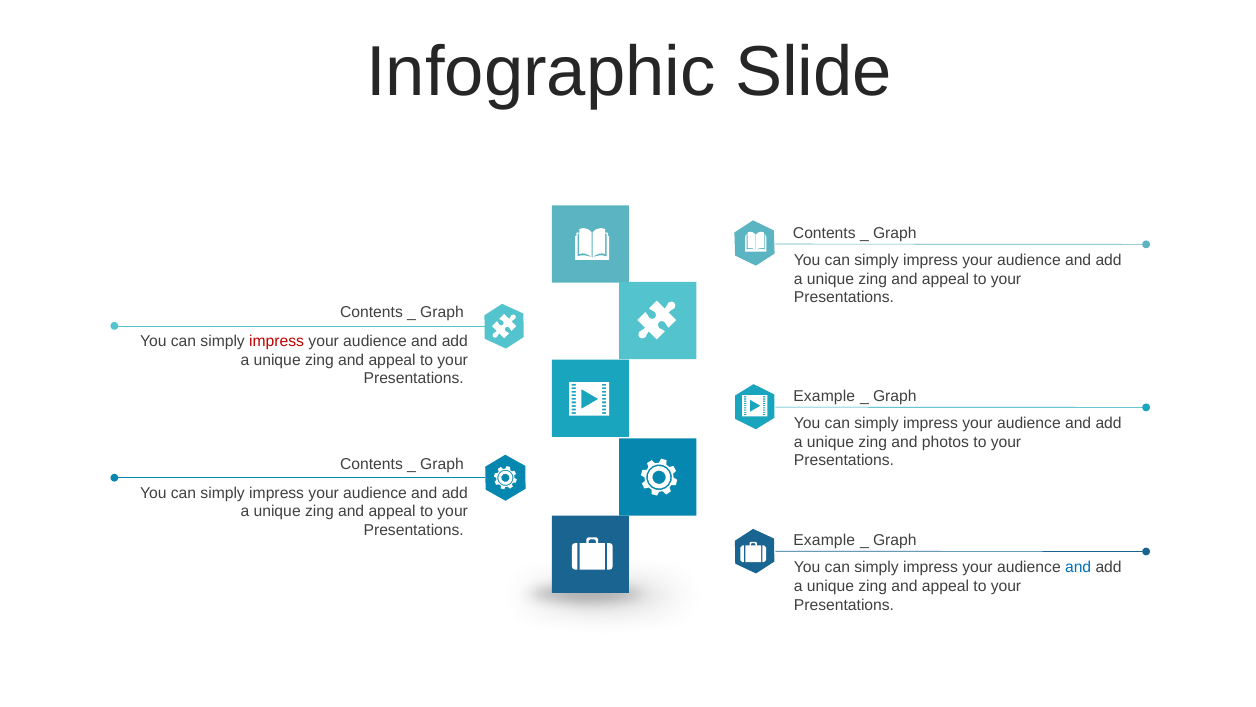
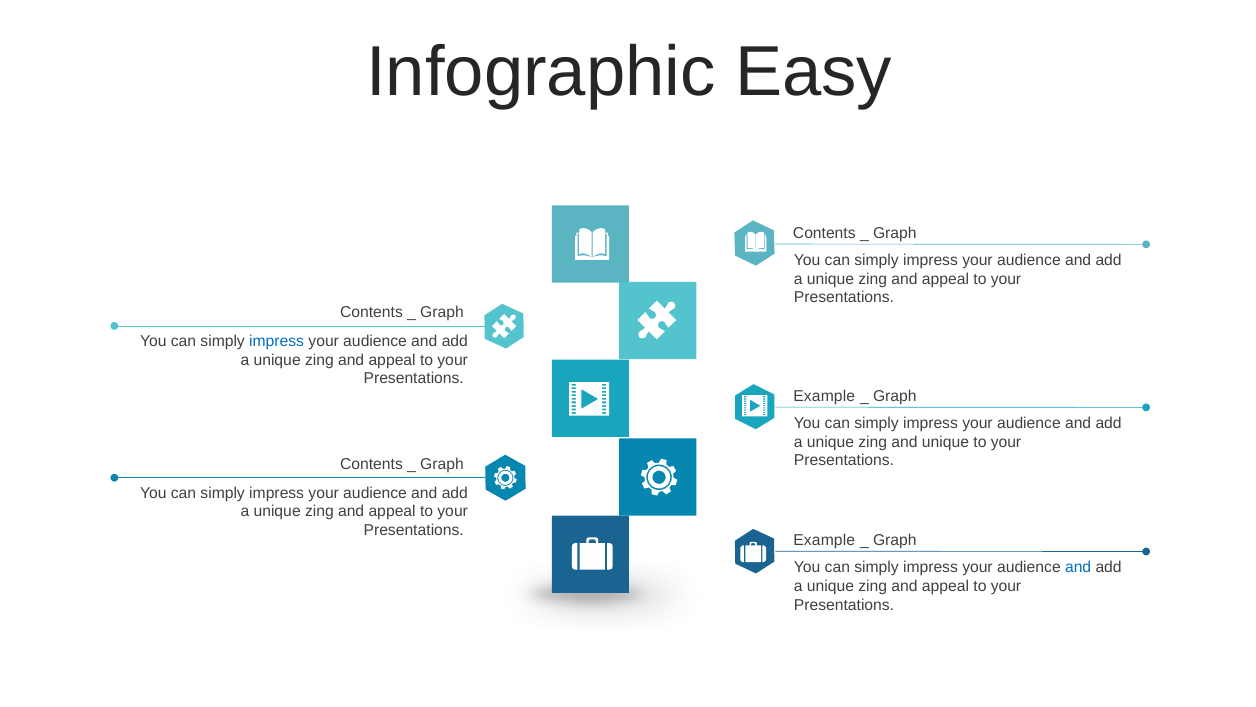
Slide: Slide -> Easy (814, 72)
impress colour: red -> blue (277, 341)
and photos: photos -> unique (946, 442)
